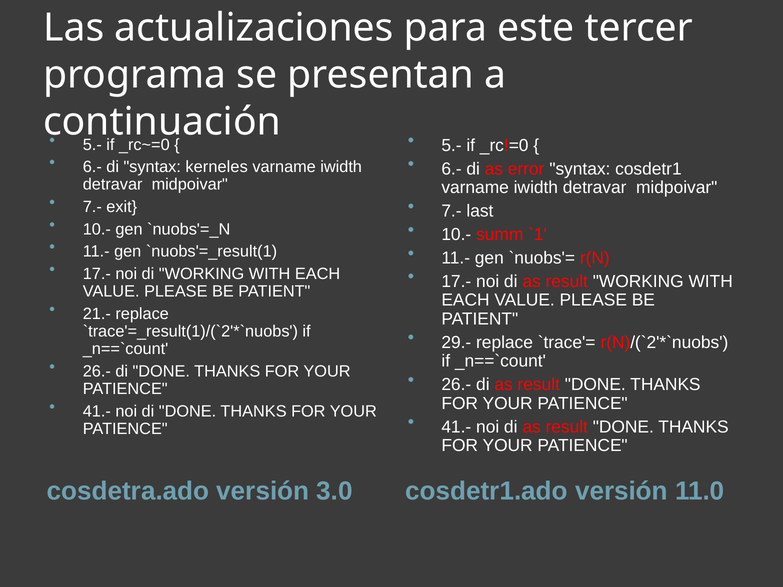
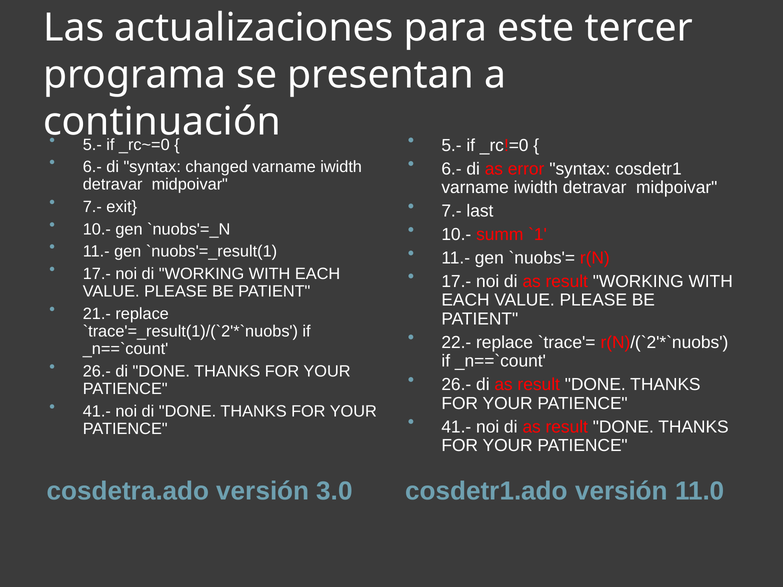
kerneles: kerneles -> changed (217, 167)
29.-: 29.- -> 22.- (456, 342)
